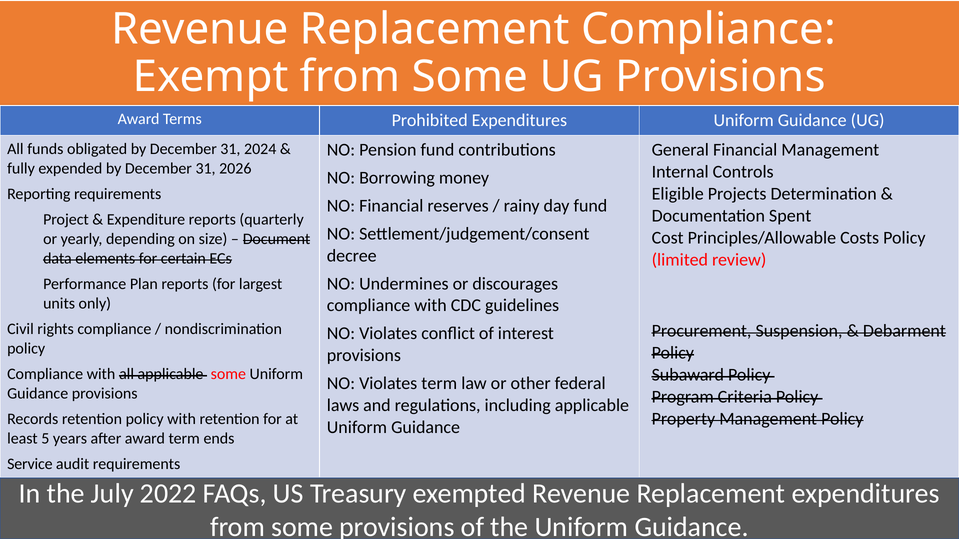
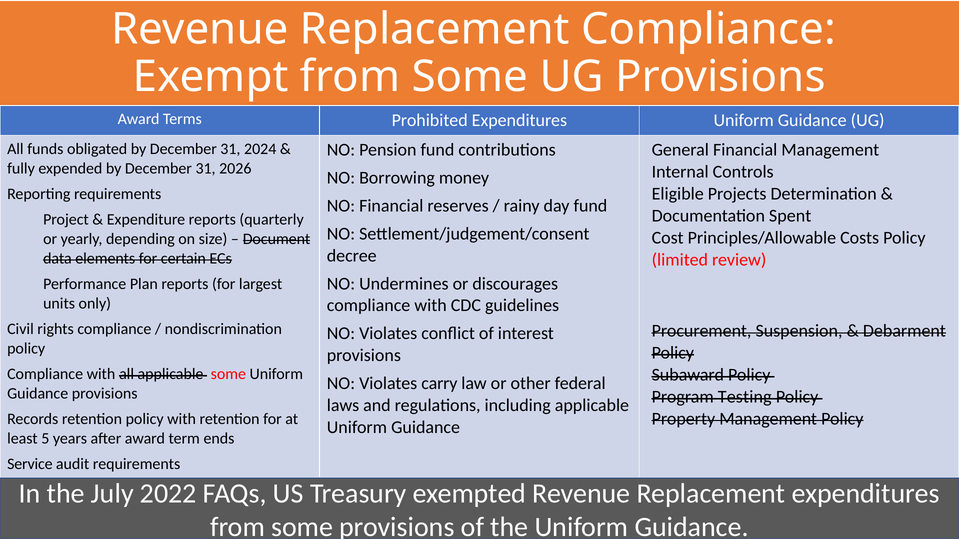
Violates term: term -> carry (439, 384)
Criteria: Criteria -> Testing (745, 397)
